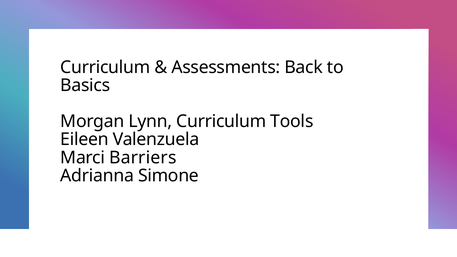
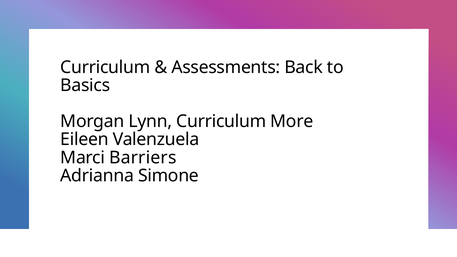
Tools: Tools -> More (292, 121)
